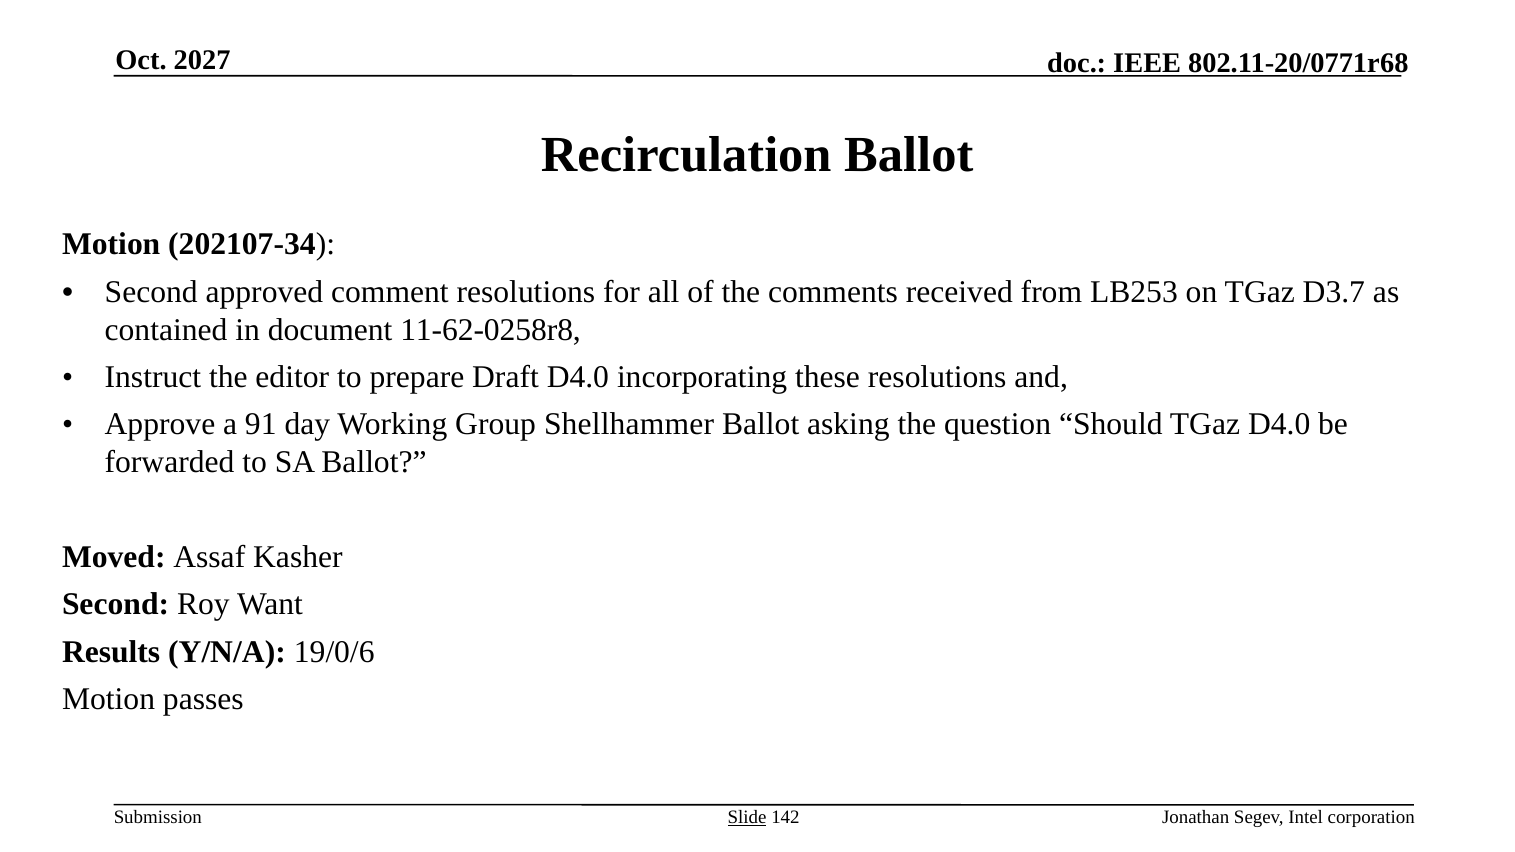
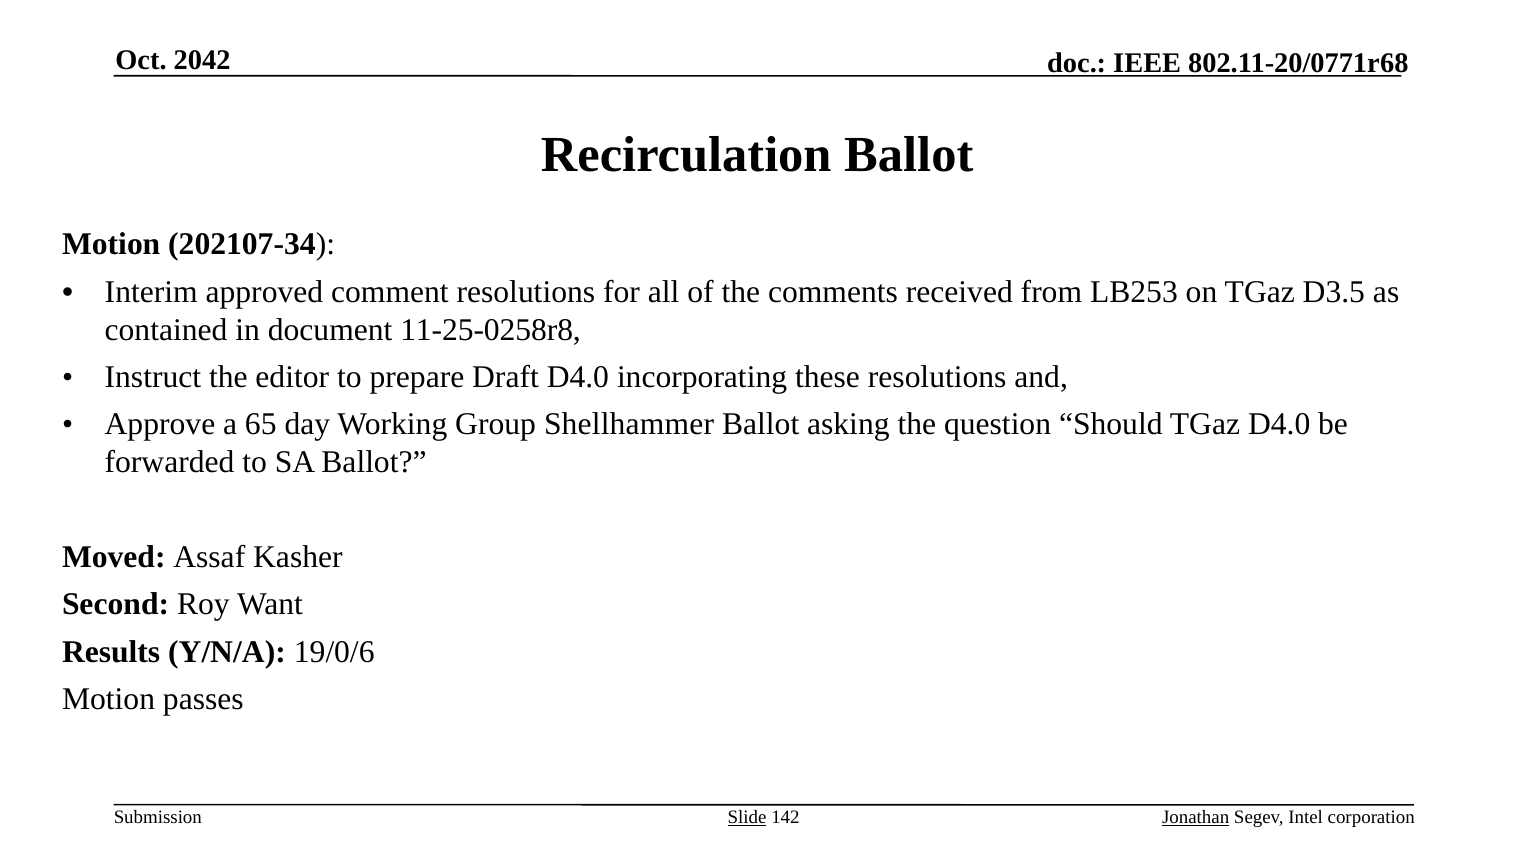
2027: 2027 -> 2042 (202, 60)
Second: Second -> Interim (151, 292)
D3.7: D3.7 -> D3.5 (1334, 292)
11-62-0258r8: 11-62-0258r8 -> 11-25-0258r8 (491, 330)
91: 91 -> 65 (261, 424)
Jonathan underline: none -> present (1196, 817)
